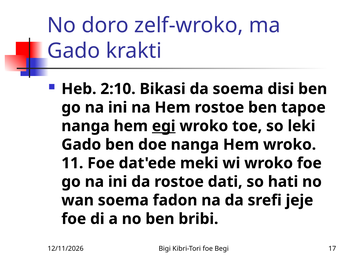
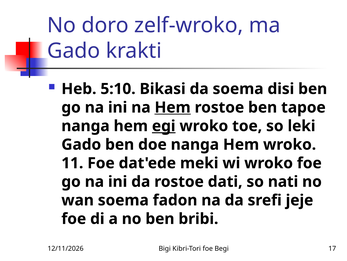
2:10: 2:10 -> 5:10 (118, 89)
Hem underline: none -> present (173, 107)
hati: hati -> nati (283, 181)
